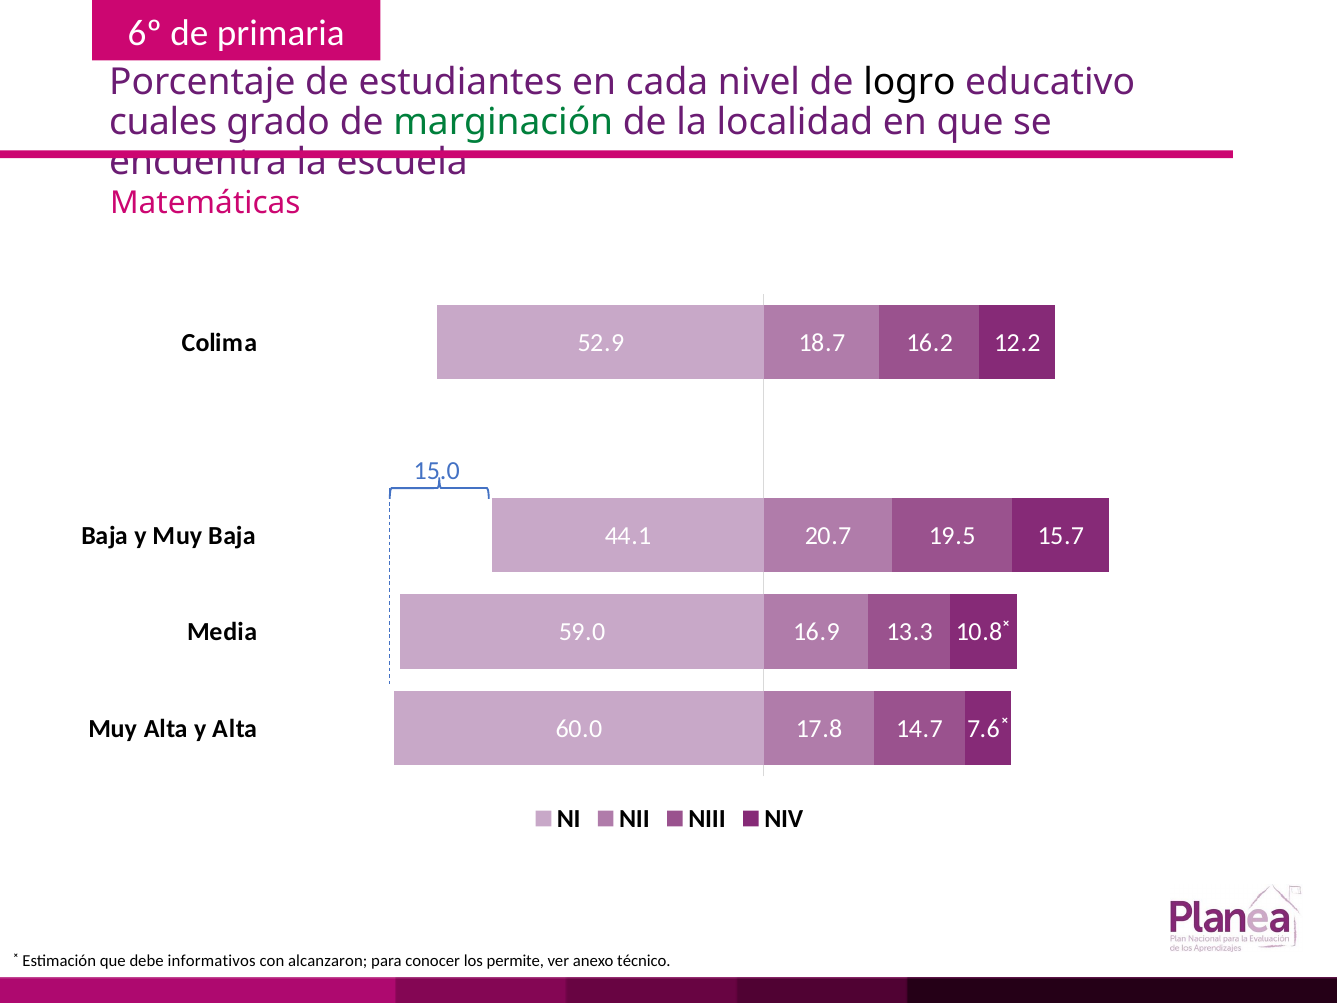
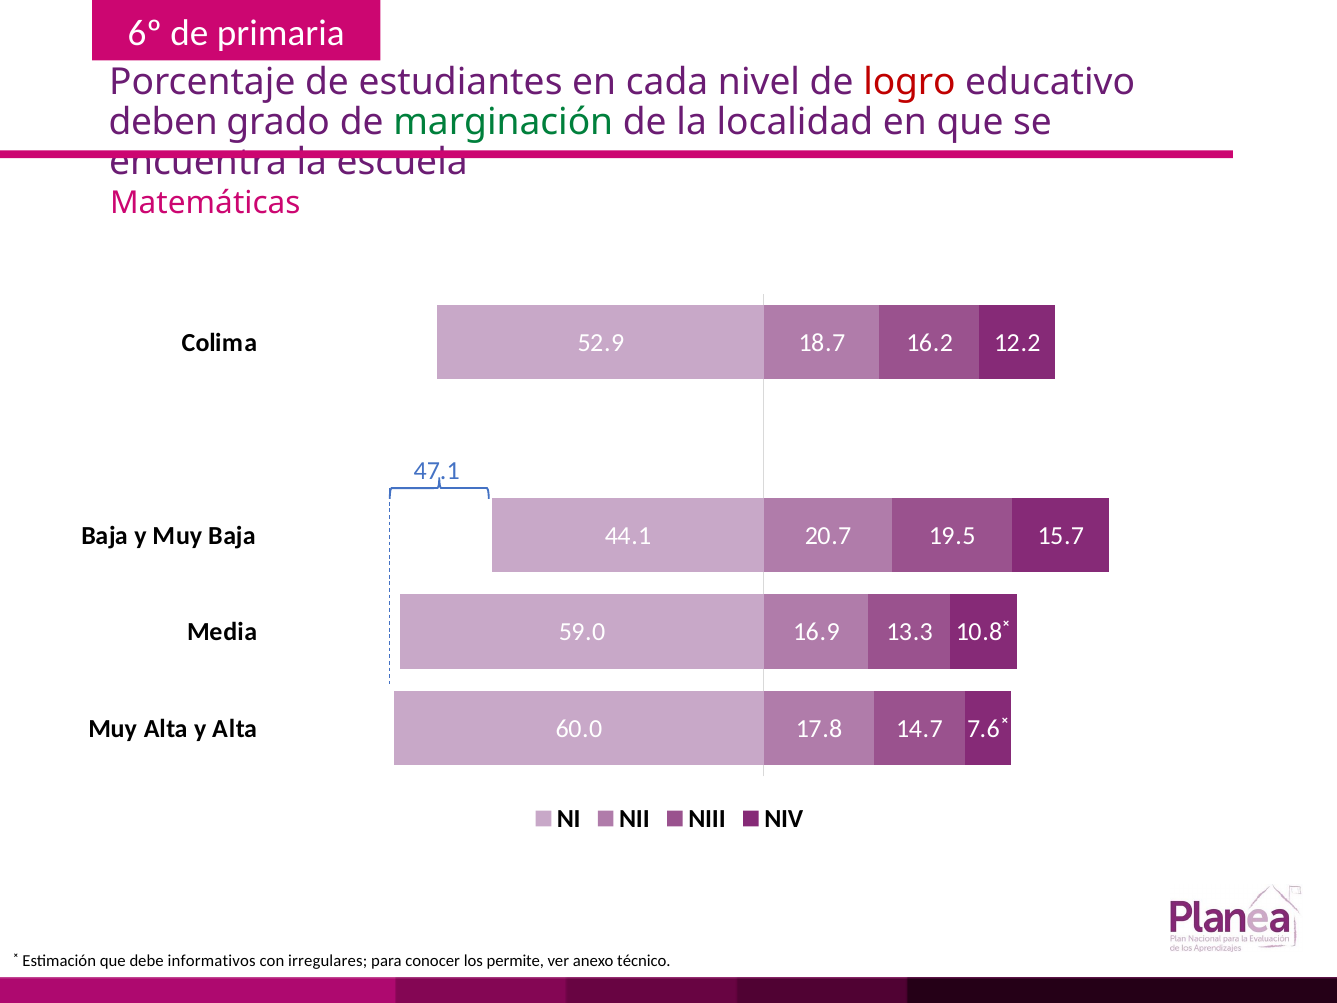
logro colour: black -> red (909, 82)
cuales: cuales -> deben (163, 122)
15.0: 15.0 -> 47.1 (437, 471)
alcanzaron: alcanzaron -> irregulares (328, 961)
